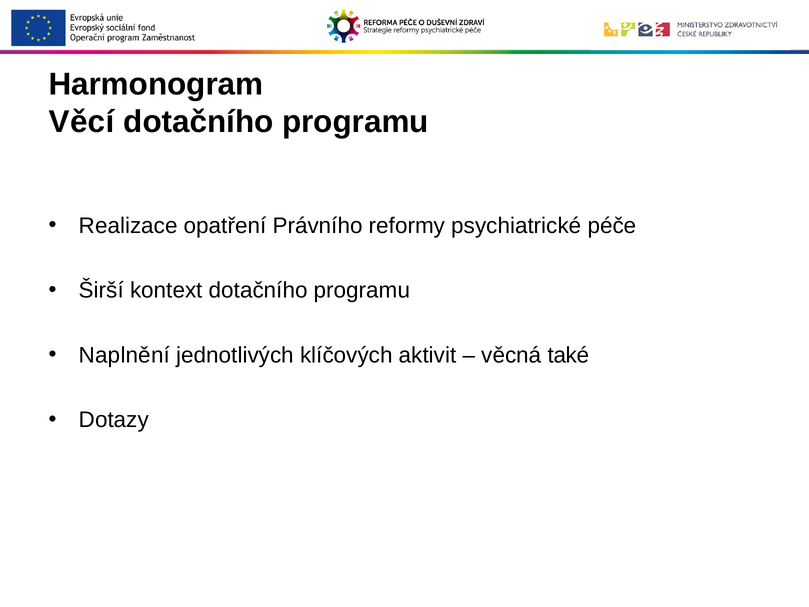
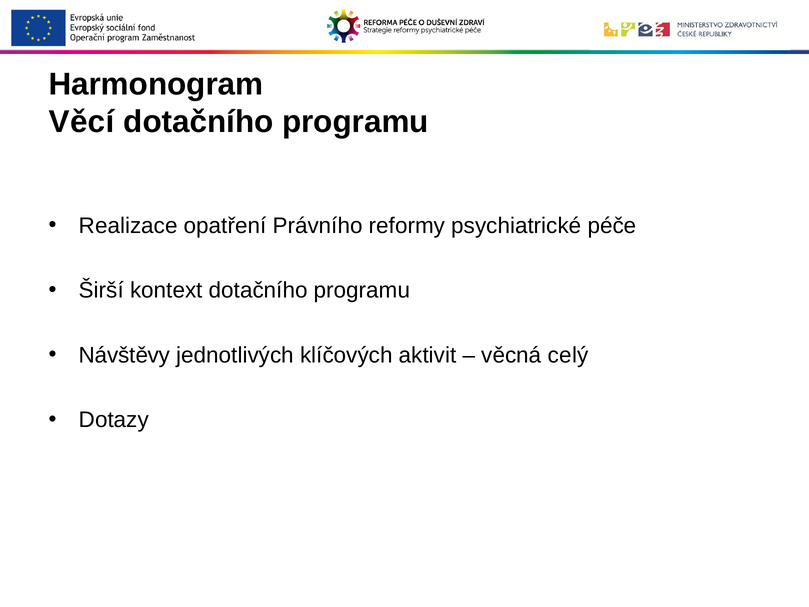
Naplnění: Naplnění -> Návštěvy (125, 355)
také: také -> celý (568, 355)
